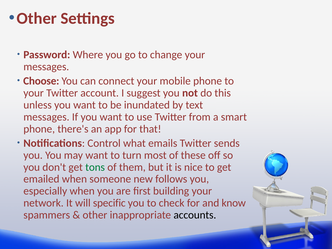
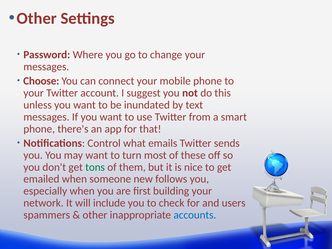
specific: specific -> include (109, 203)
know: know -> users (234, 203)
accounts colour: black -> blue (195, 215)
